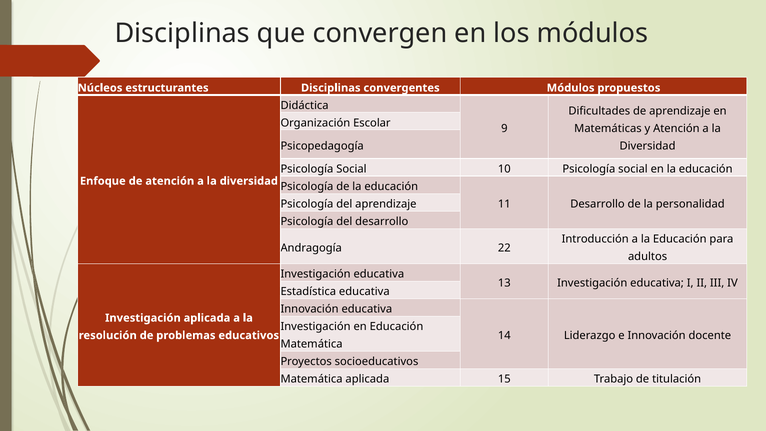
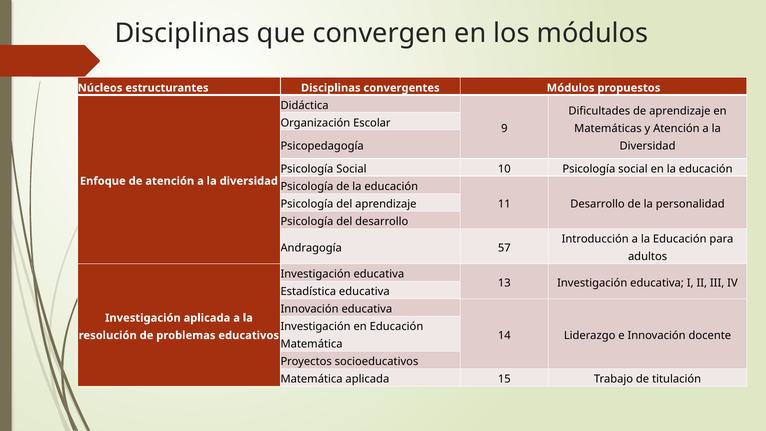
22: 22 -> 57 (504, 248)
